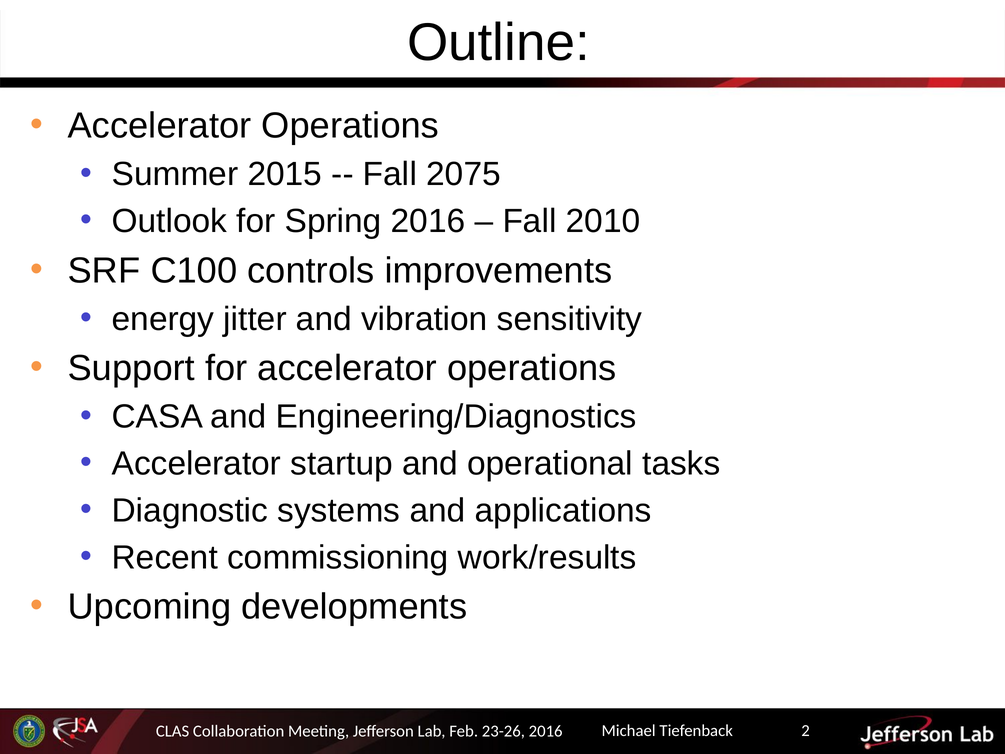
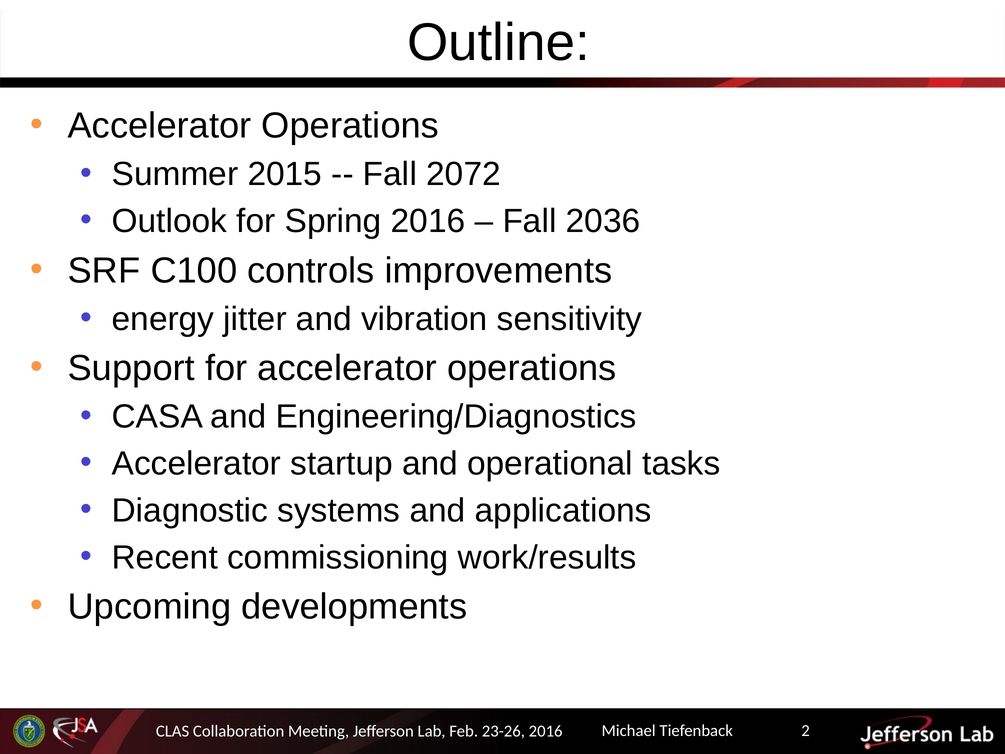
2075: 2075 -> 2072 (464, 174)
2010: 2010 -> 2036 (603, 221)
